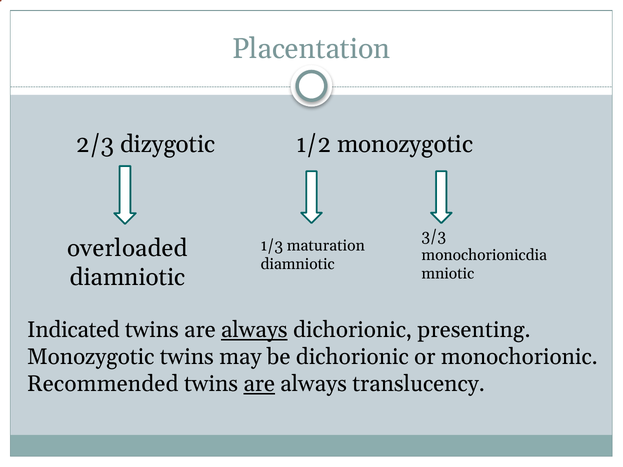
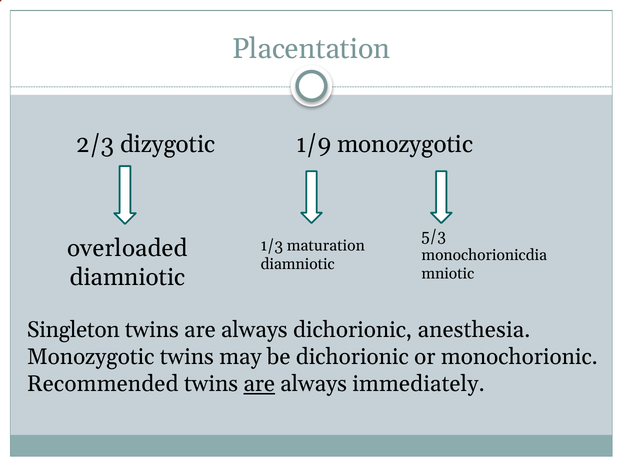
1/2: 1/2 -> 1/9 (314, 144)
3/3: 3/3 -> 5/3 (434, 236)
Indicated: Indicated -> Singleton (73, 330)
always underline: present -> none (254, 330)
presenting: presenting -> anesthesia (474, 330)
translucency: translucency -> immediately (418, 384)
